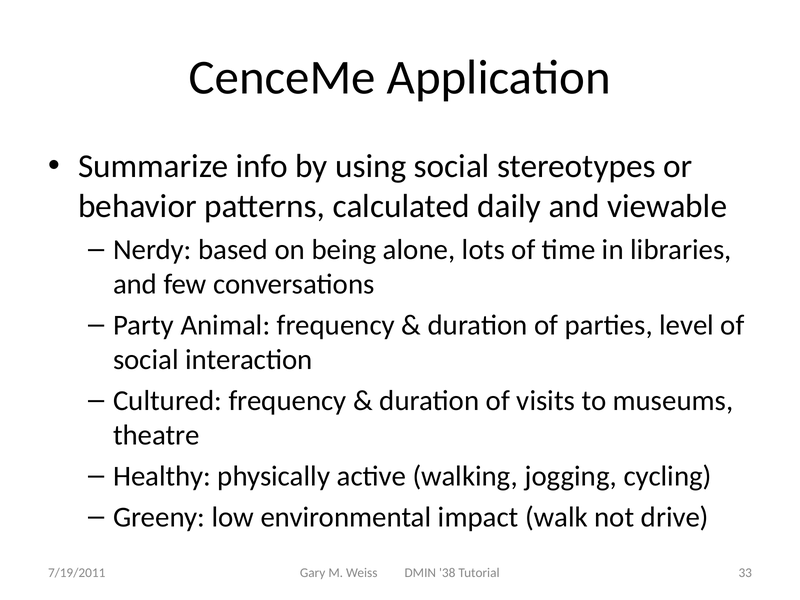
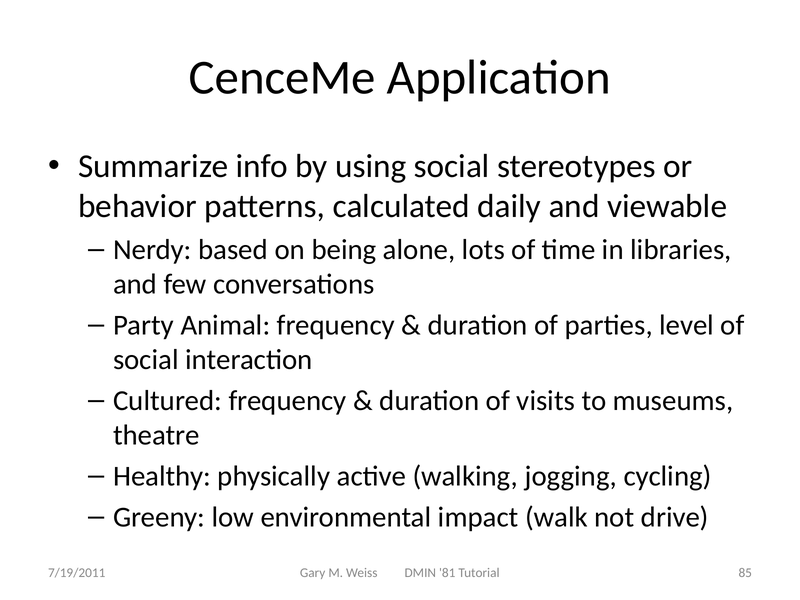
38: 38 -> 81 (447, 573)
33: 33 -> 85 (745, 573)
